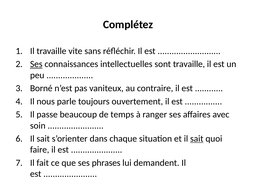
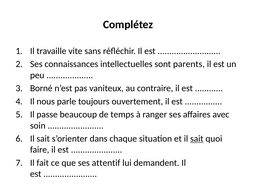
Ses underline: present -> none (36, 64)
sont travaille: travaille -> parents (189, 64)
phrases: phrases -> attentif (106, 163)
